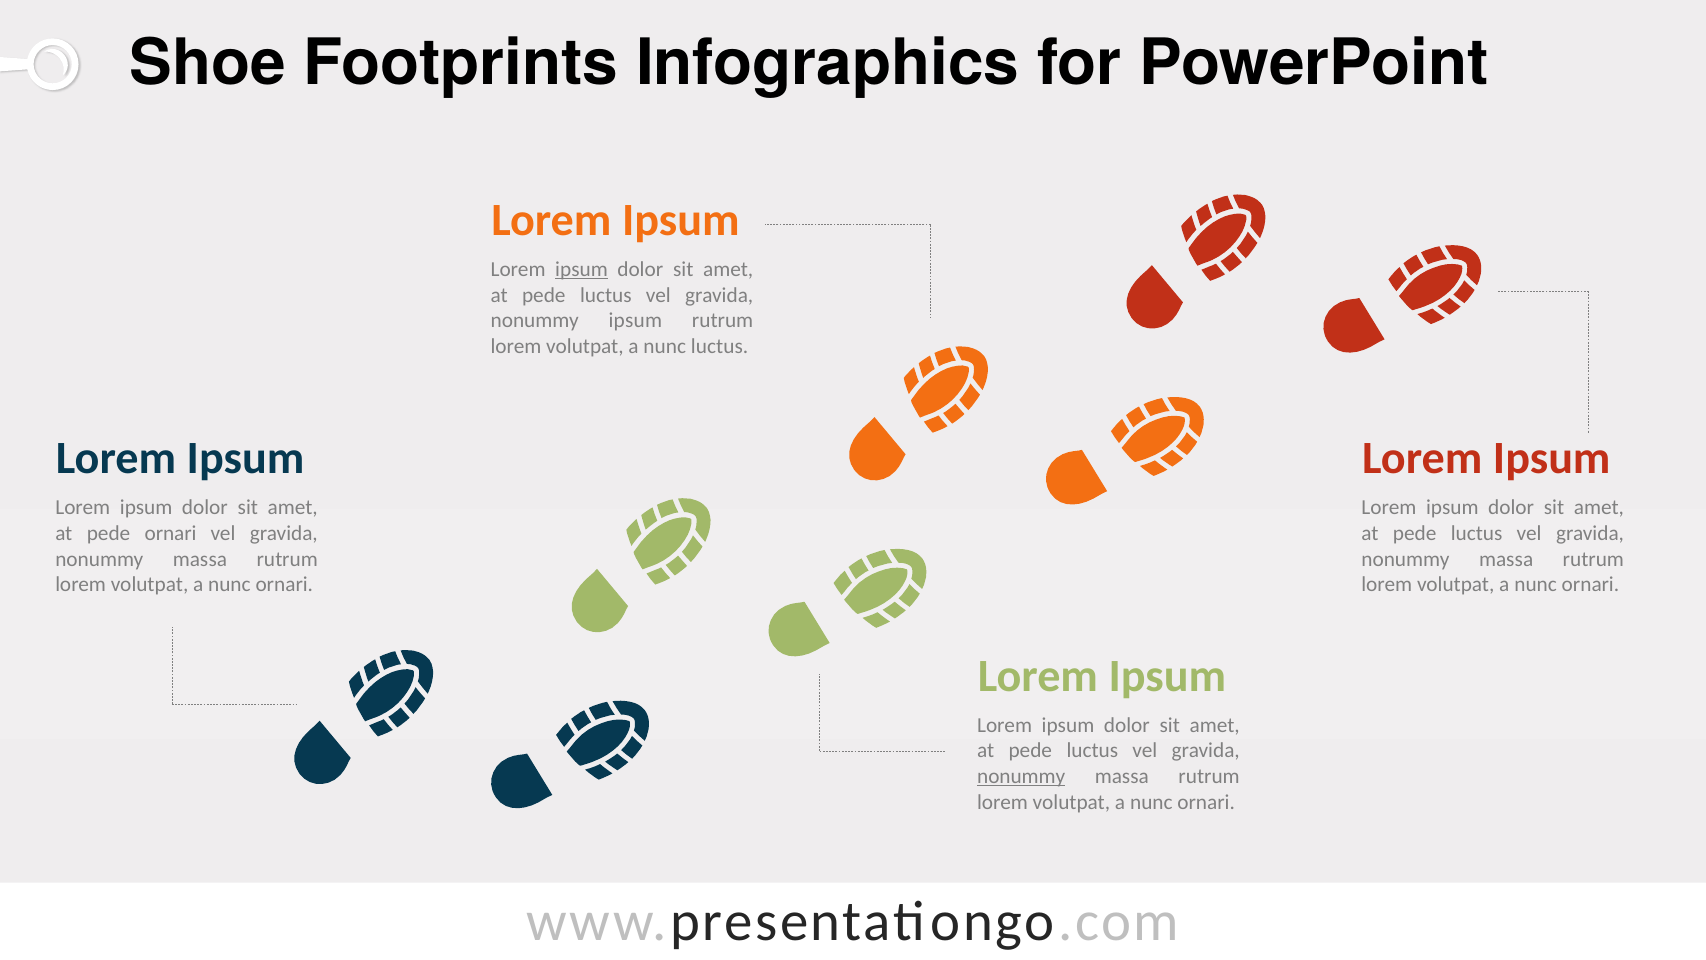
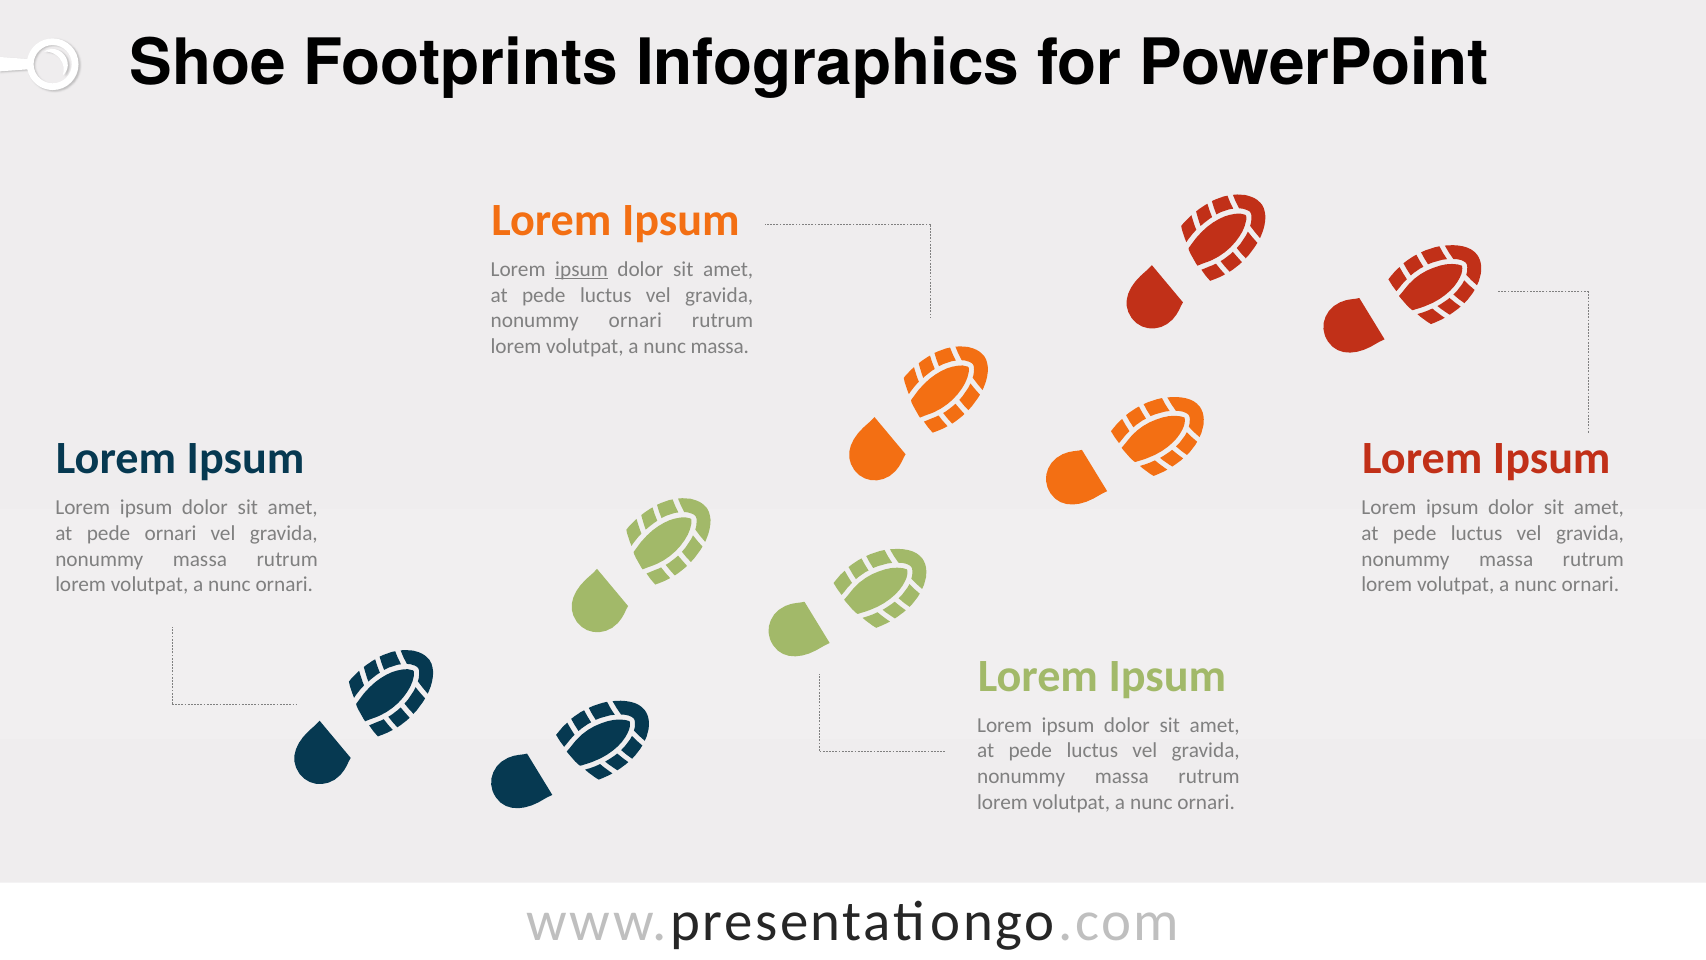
nonummy ipsum: ipsum -> ornari (635, 321)
nunc luctus: luctus -> massa (720, 346)
nonummy underline: present -> none (1021, 776)
